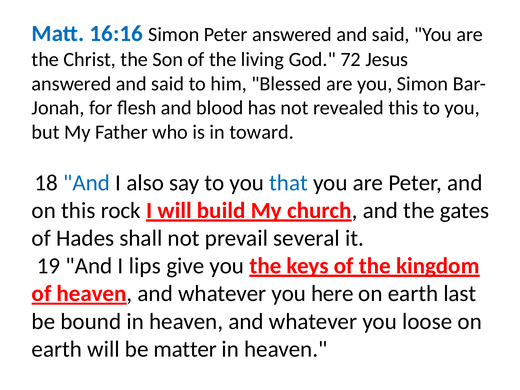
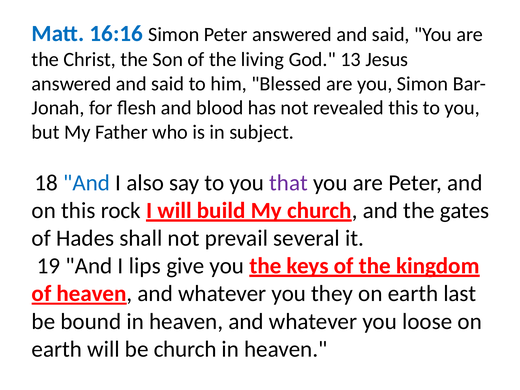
72: 72 -> 13 (351, 59)
toward: toward -> subject (262, 132)
that colour: blue -> purple (289, 183)
here: here -> they (332, 294)
be matter: matter -> church (185, 349)
